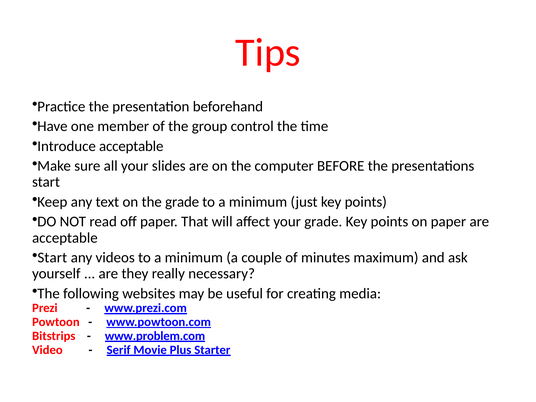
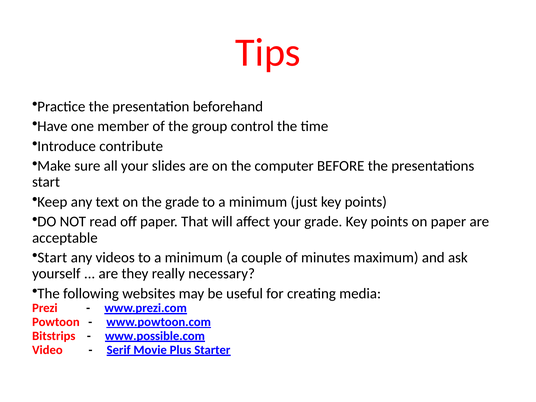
Introduce acceptable: acceptable -> contribute (131, 146)
www.problem.com: www.problem.com -> www.possible.com (155, 336)
